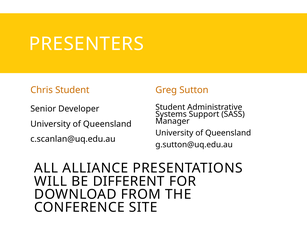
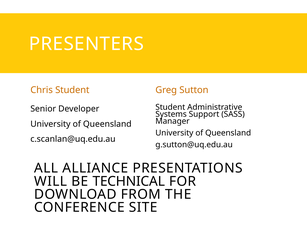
DIFFERENT: DIFFERENT -> TECHNICAL (129, 182)
